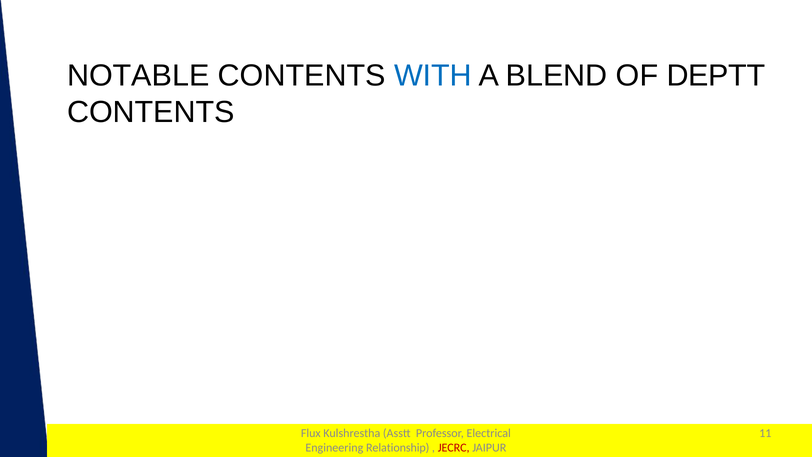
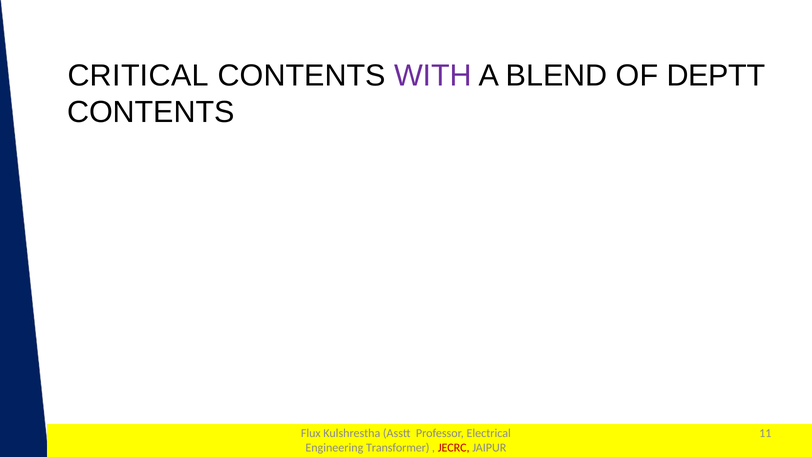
NOTABLE: NOTABLE -> CRITICAL (138, 75)
WITH colour: blue -> purple (433, 75)
Relationship: Relationship -> Transformer (398, 447)
